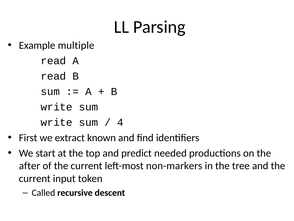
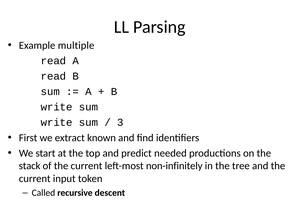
4: 4 -> 3 (120, 122)
after: after -> stack (30, 166)
non-markers: non-markers -> non-infinitely (174, 166)
